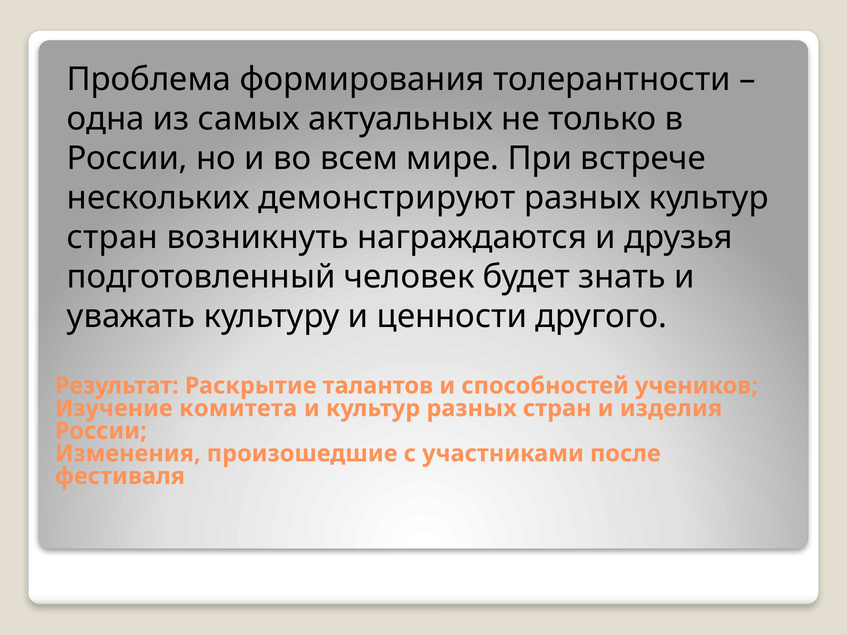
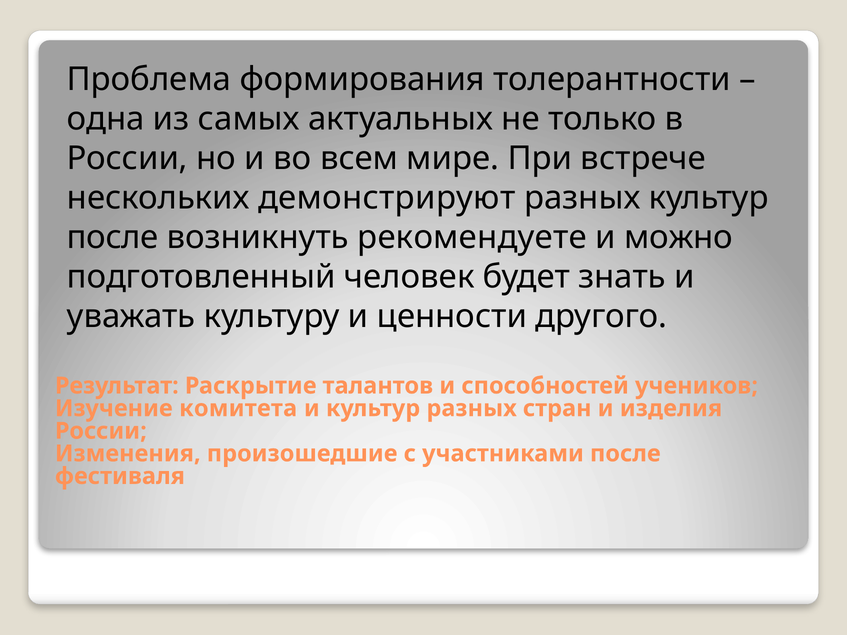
стран: стран -> после (113, 237)
награждаются: награждаются -> рекомендуете (472, 237)
друзья: друзья -> можно (679, 237)
